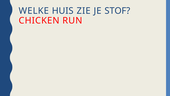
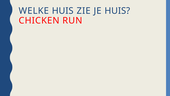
JE STOF: STOF -> HUIS (117, 11)
